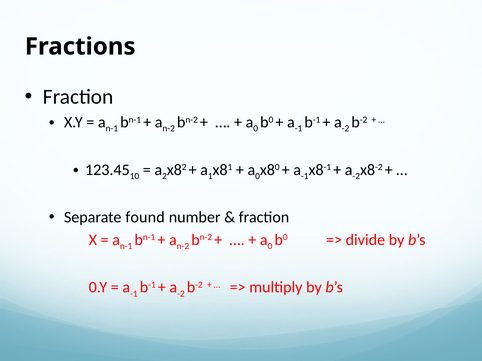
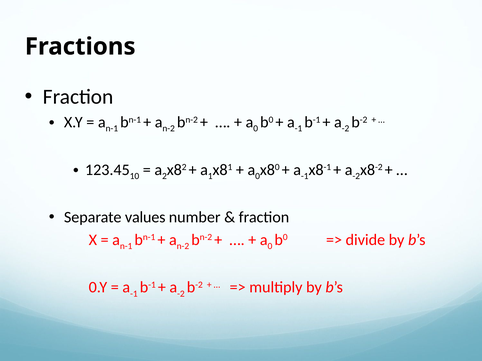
found: found -> values (145, 218)
